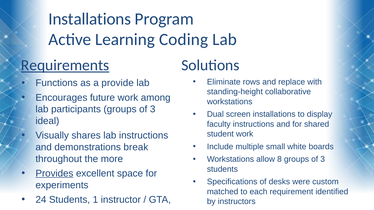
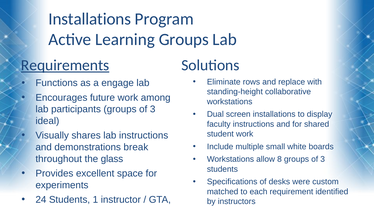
Learning Coding: Coding -> Groups (184, 39)
provide: provide -> engage (118, 83)
more: more -> glass (112, 159)
Provides underline: present -> none (54, 174)
